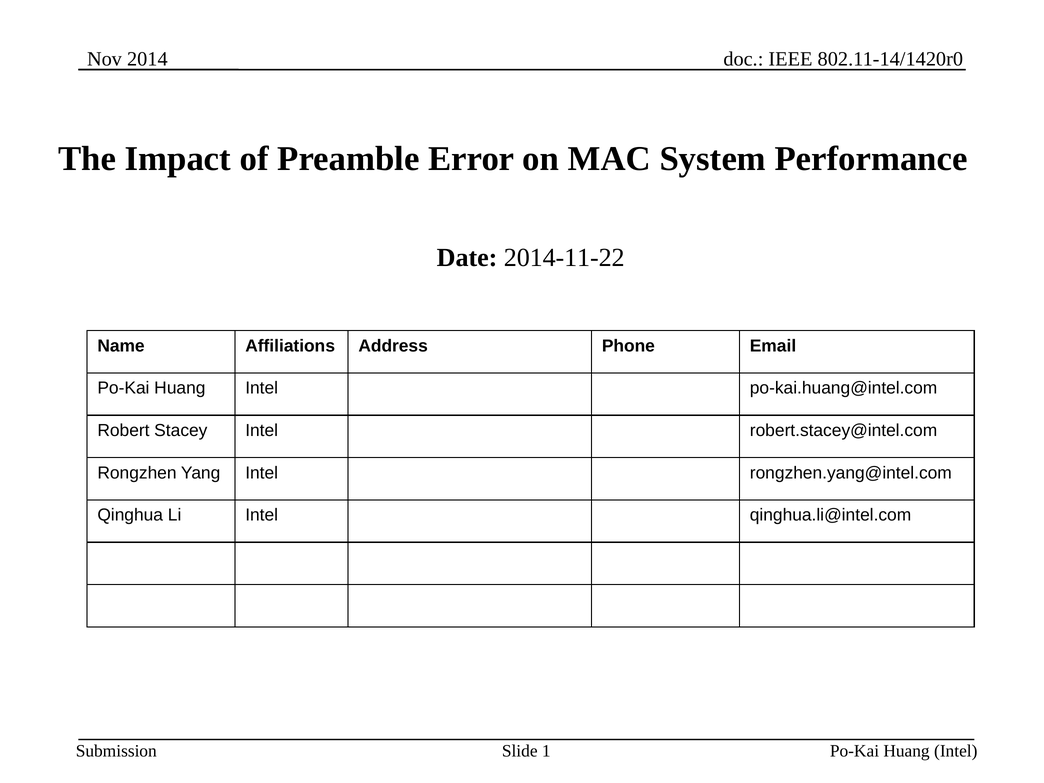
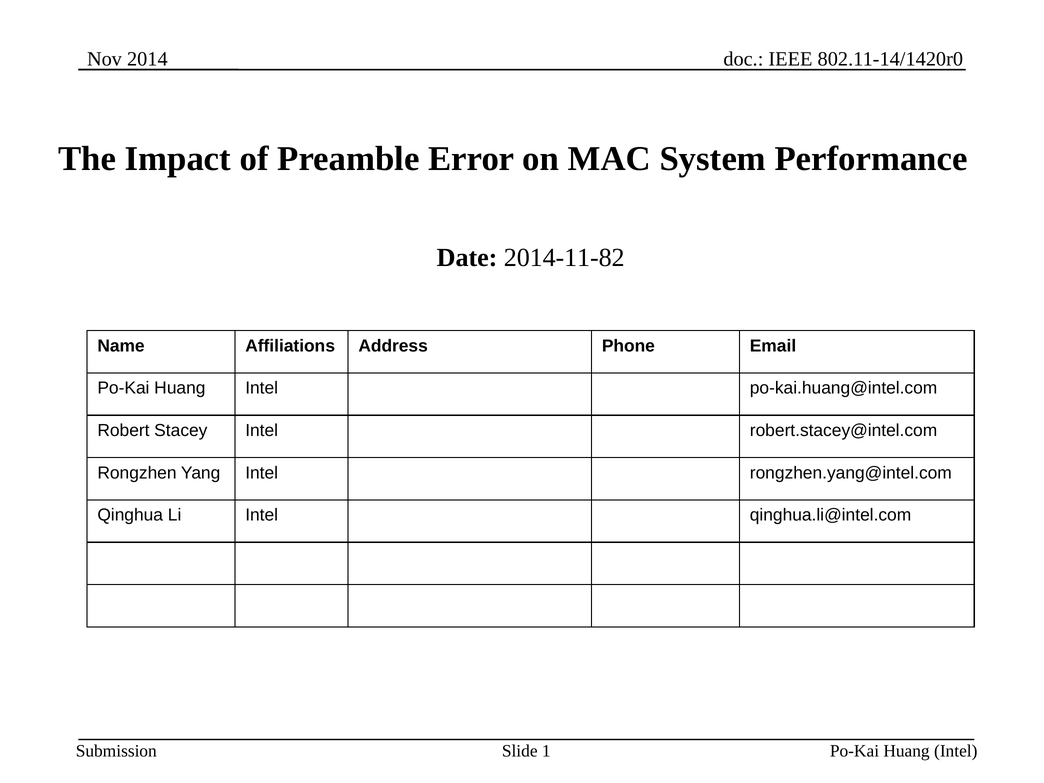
2014-11-22: 2014-11-22 -> 2014-11-82 (564, 258)
